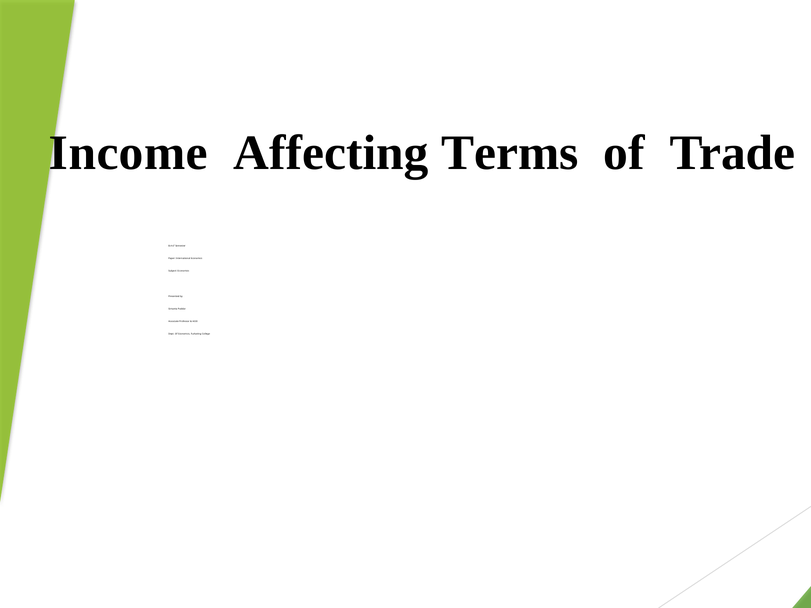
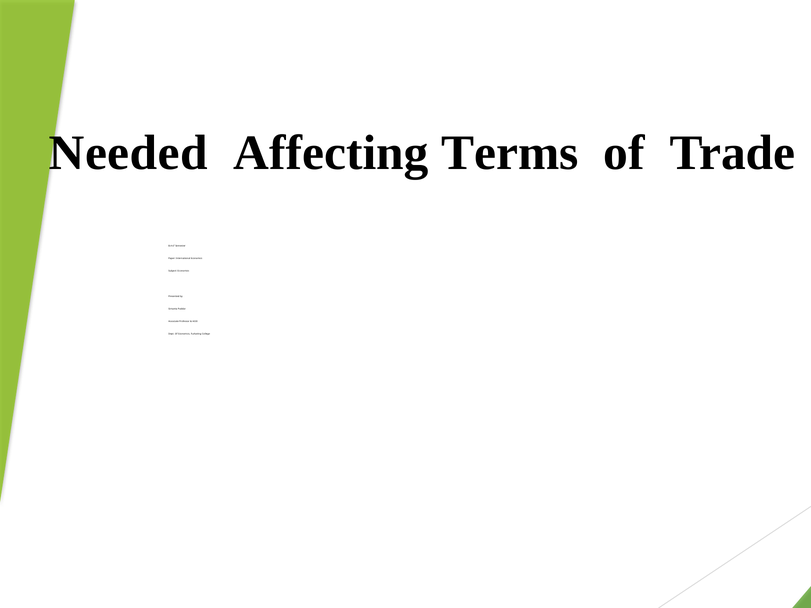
Income: Income -> Needed (128, 153)
